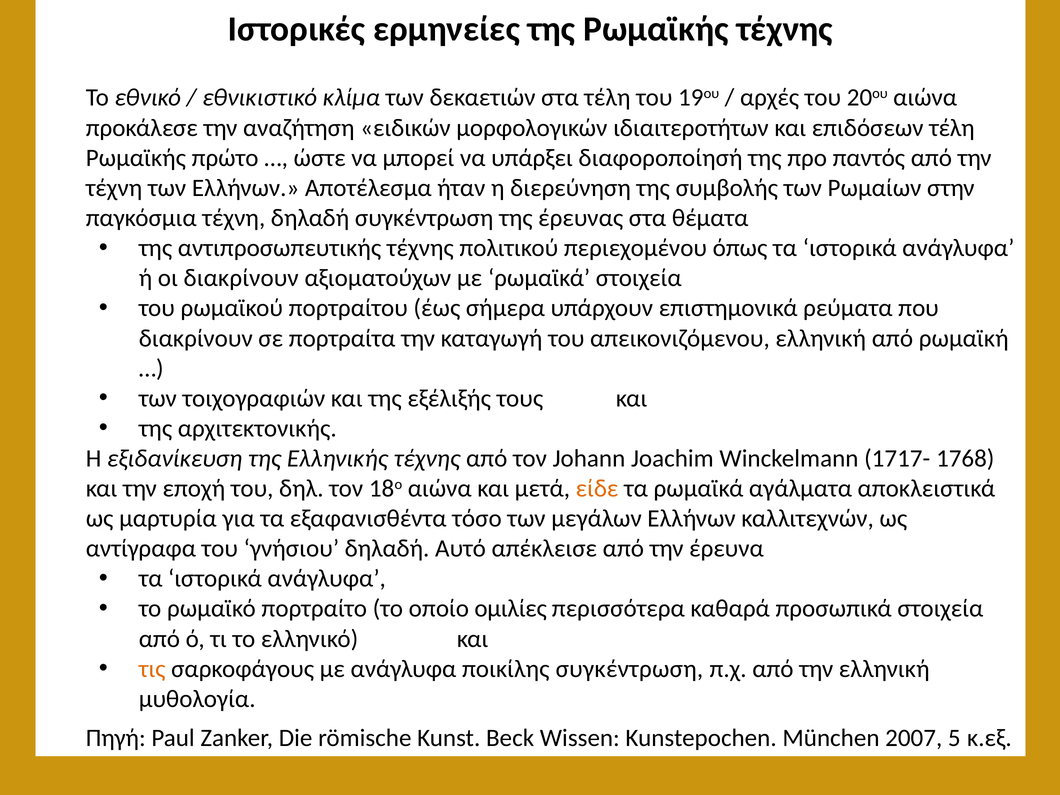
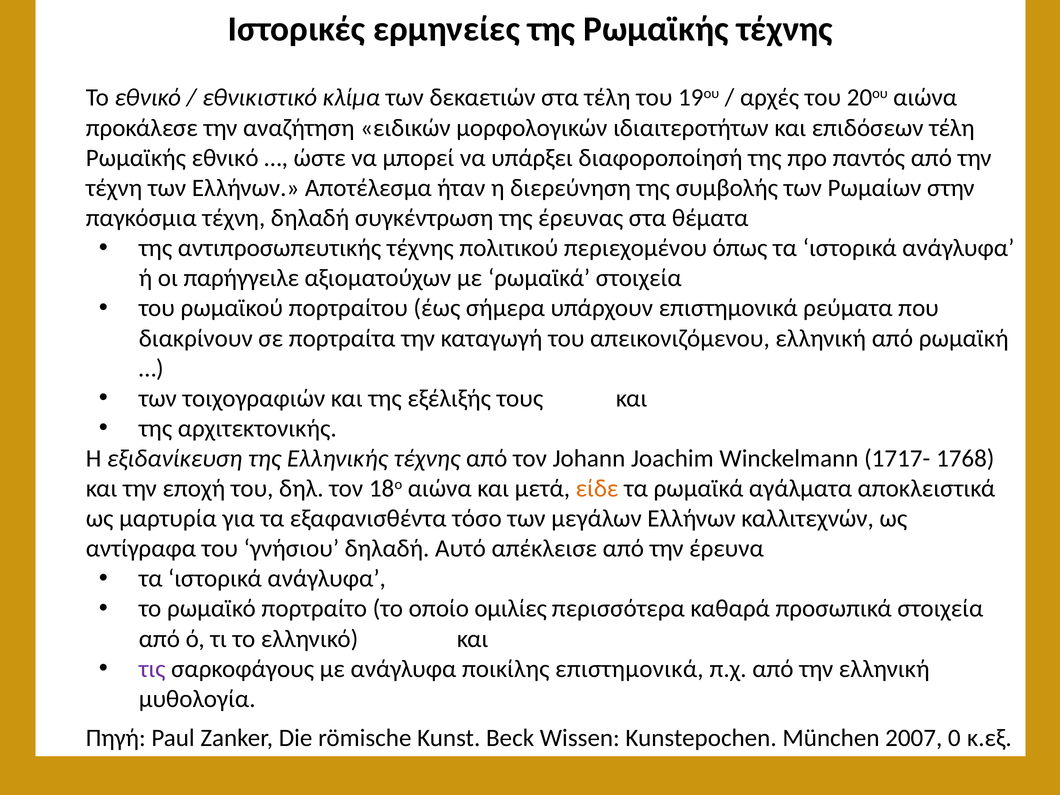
Ρωμαϊκής πρώτο: πρώτο -> εθνικό (225, 158)
οι διακρίνουν: διακρίνουν -> παρήγγειλε (241, 278)
τις colour: orange -> purple (152, 669)
ποικίλης συγκέντρωση: συγκέντρωση -> επιστημονικά (629, 669)
5: 5 -> 0 (954, 738)
